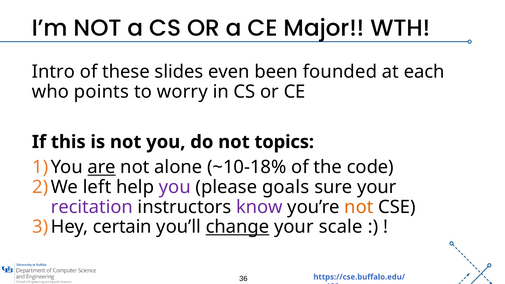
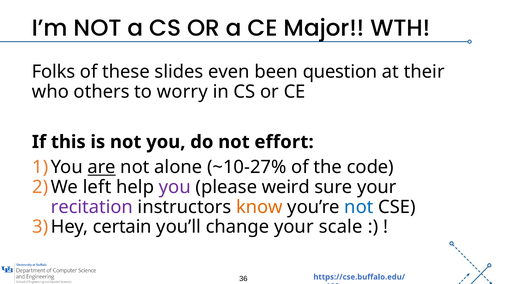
Intro: Intro -> Folks (54, 72)
founded: founded -> question (340, 72)
each: each -> their (424, 72)
points: points -> others (102, 92)
topics: topics -> effort (284, 142)
~10-18%: ~10-18% -> ~10-27% (247, 167)
goals: goals -> weird (286, 187)
know colour: purple -> orange (259, 207)
not colour: orange -> blue (359, 207)
change underline: present -> none (238, 227)
